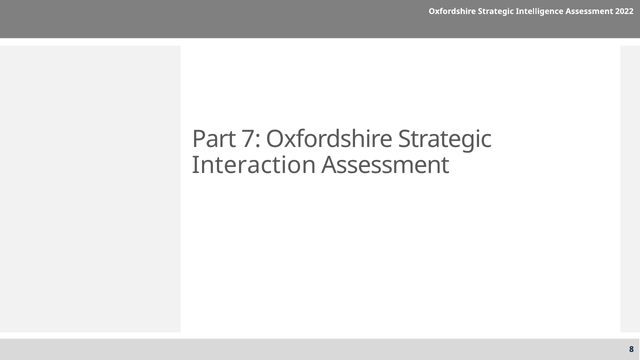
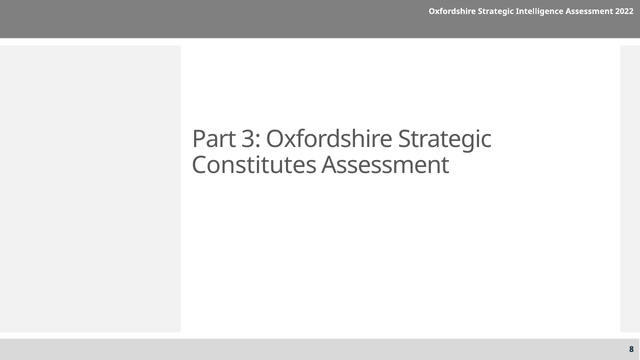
7: 7 -> 3 (251, 139)
Interaction: Interaction -> Constitutes (254, 165)
